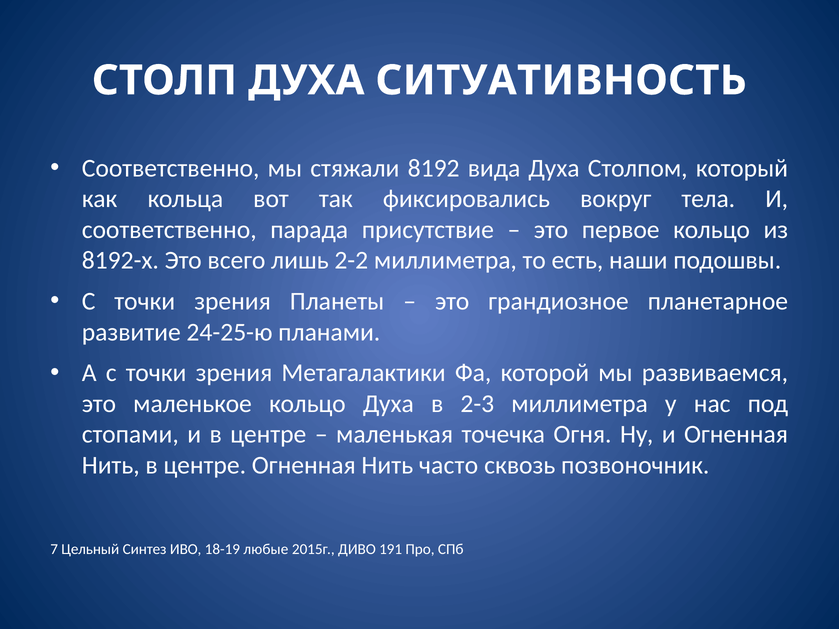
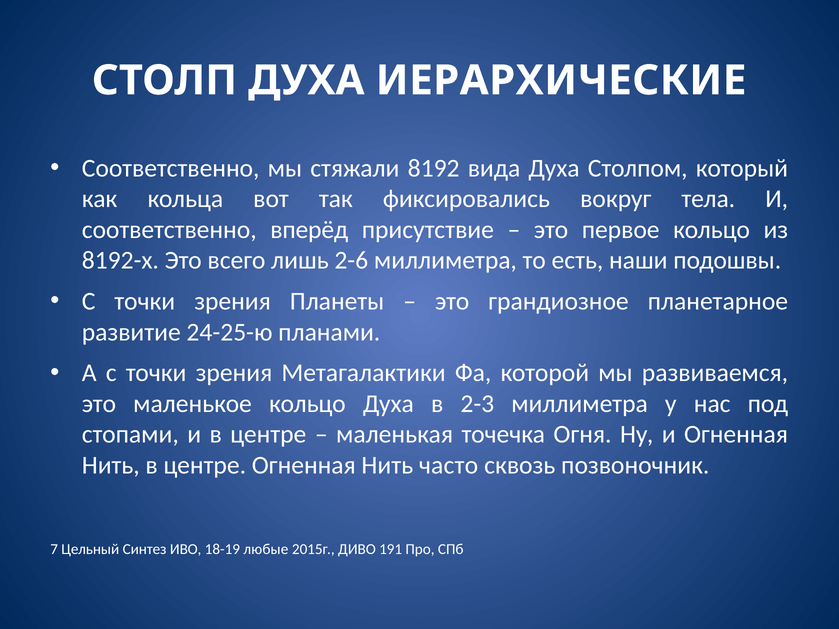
СИТУАТИВНОСТЬ: СИТУАТИВНОСТЬ -> ИЕРАРХИЧЕСКИЕ (561, 81)
парада: парада -> вперёд (309, 230)
2-2: 2-2 -> 2-6 (351, 260)
